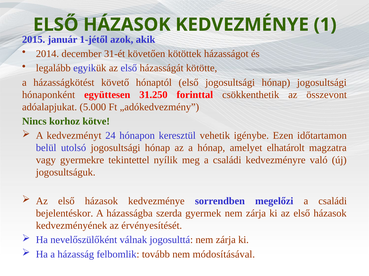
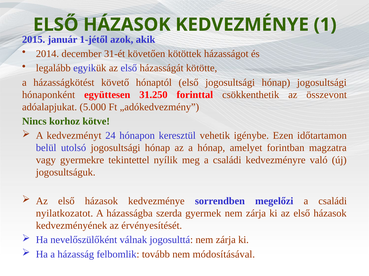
elhatárolt: elhatárolt -> forintban (286, 148)
bejelentéskor: bejelentéskor -> nyilatkozatot (65, 214)
